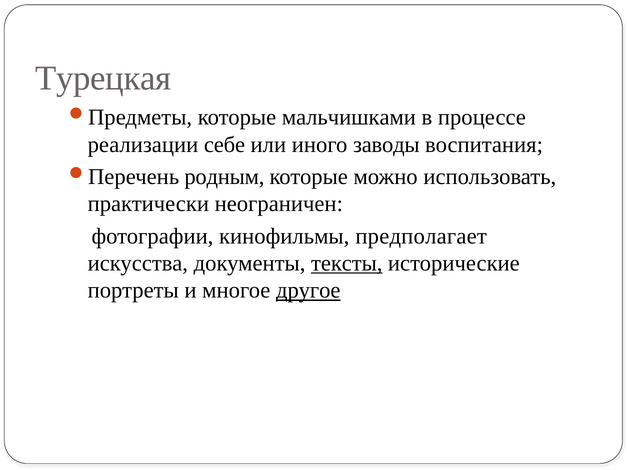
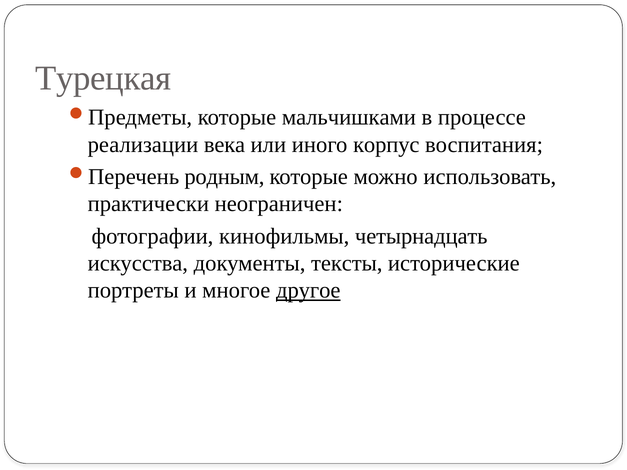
себе: себе -> века (225, 145)
заводы: заводы -> корпус (386, 145)
предполагает: предполагает -> четырнадцать (421, 236)
тексты underline: present -> none (347, 263)
